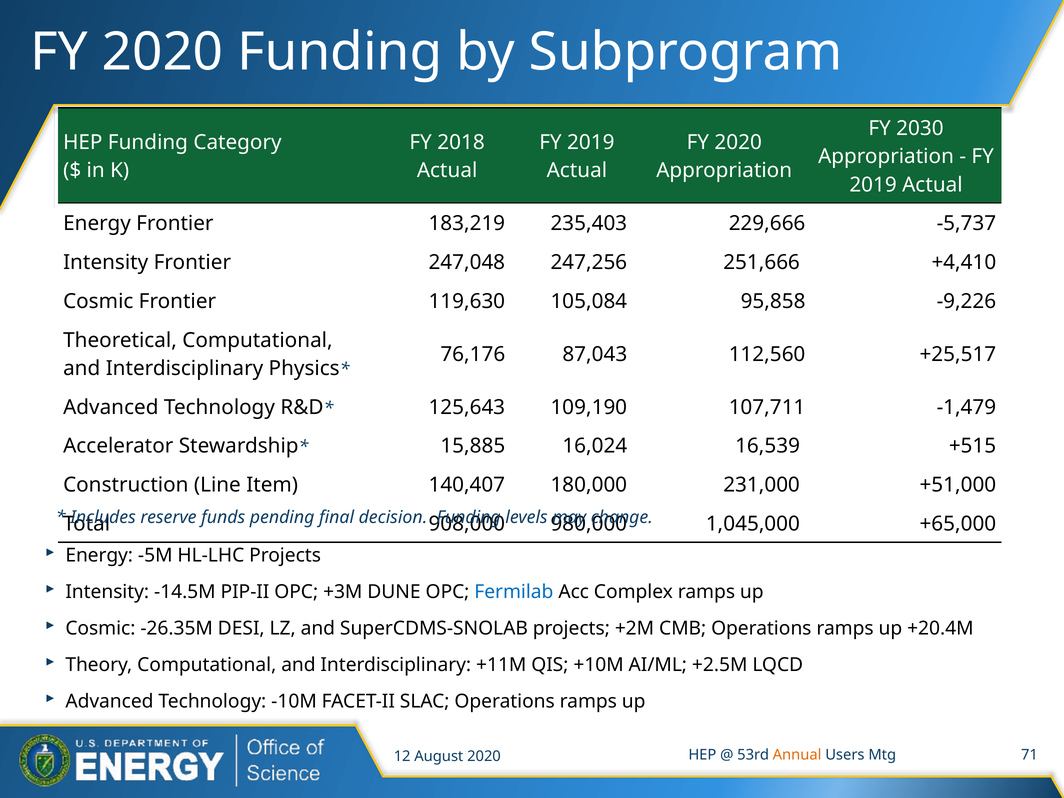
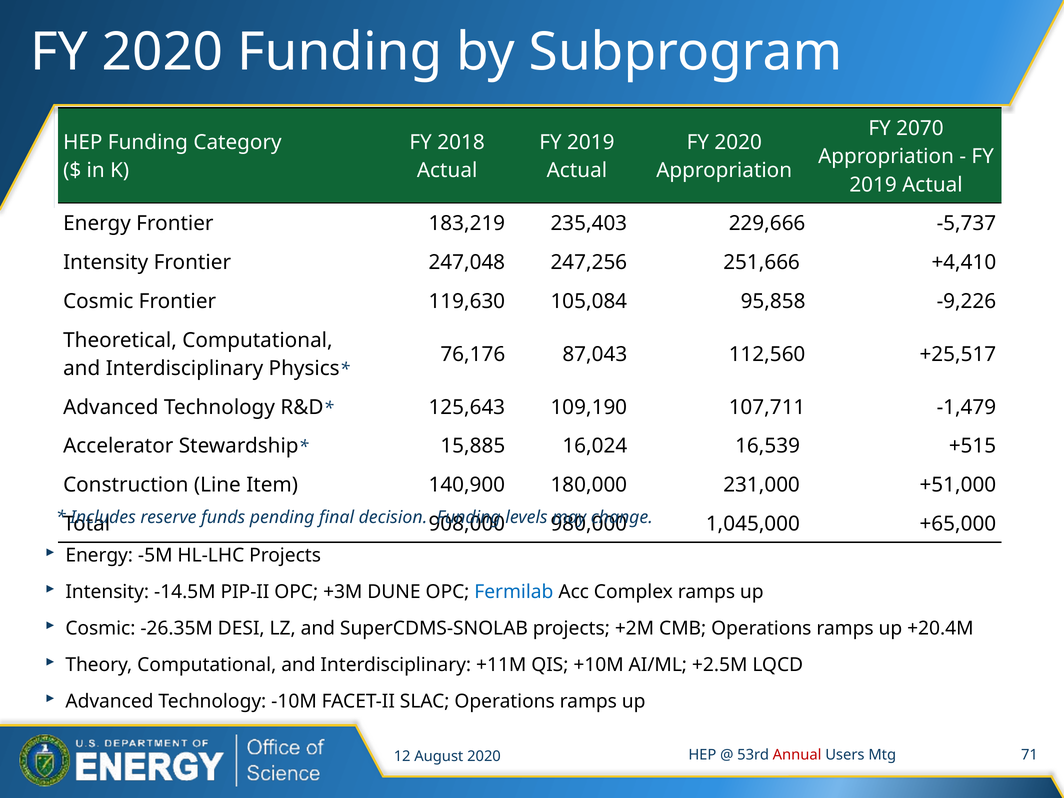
2030: 2030 -> 2070 (920, 128)
140,407: 140,407 -> 140,900 (467, 485)
Annual colour: orange -> red (797, 755)
